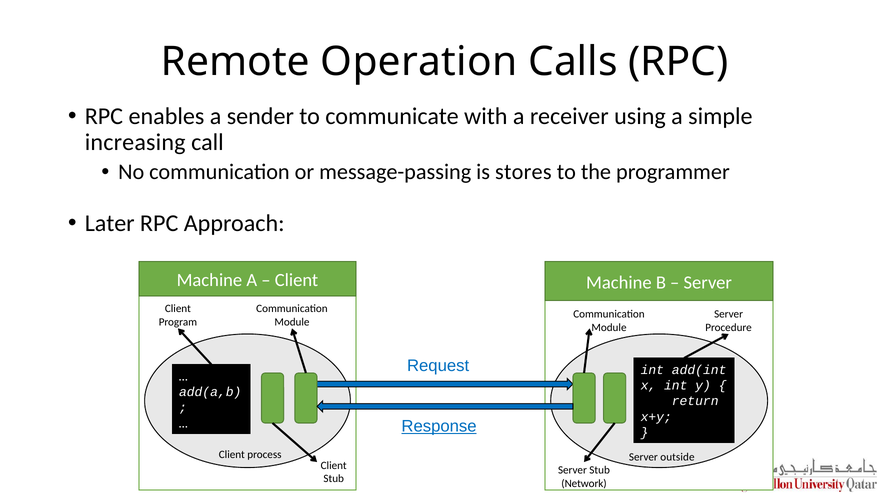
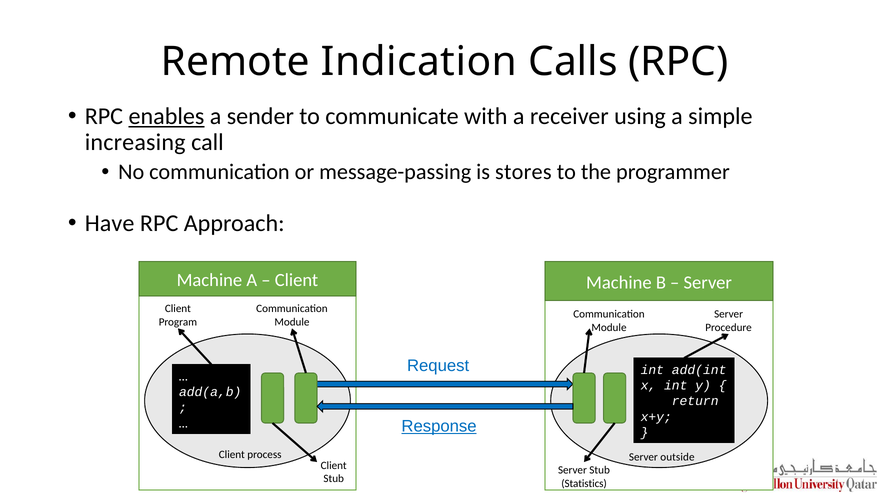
Operation: Operation -> Indication (419, 62)
enables underline: none -> present (166, 116)
Later: Later -> Have (110, 223)
Network: Network -> Statistics (584, 483)
